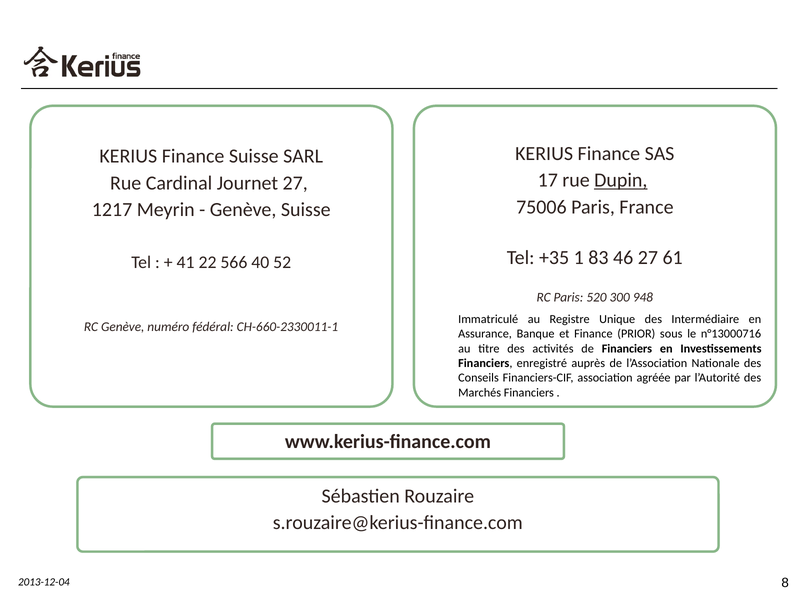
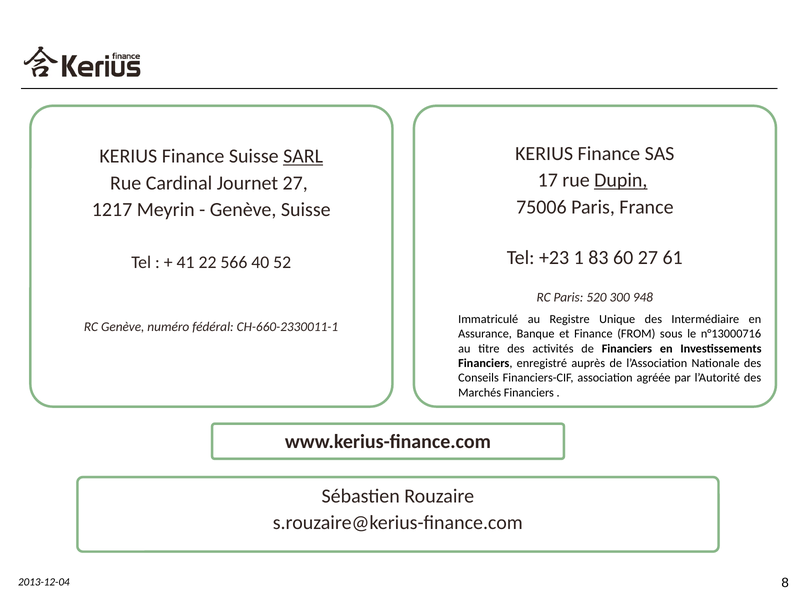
SARL underline: none -> present (303, 156)
+35: +35 -> +23 (554, 257)
46: 46 -> 60 (623, 257)
PRIOR: PRIOR -> FROM (636, 333)
